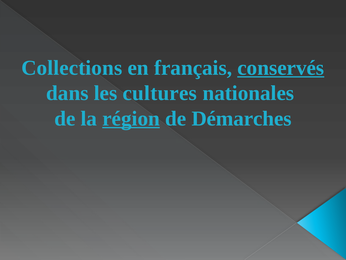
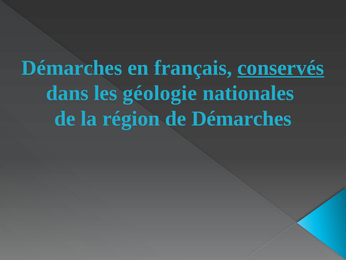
Collections: Collections -> Démarches (72, 68)
cultures: cultures -> géologie (160, 93)
région underline: present -> none (131, 118)
